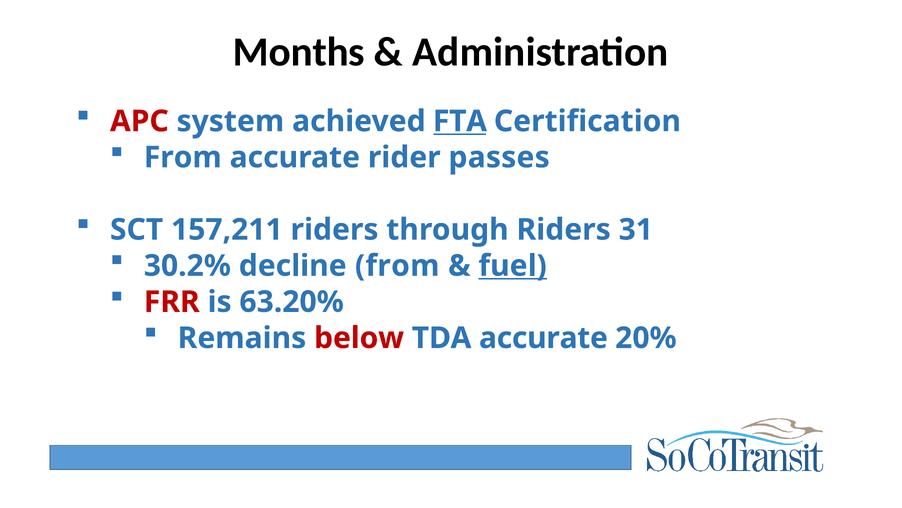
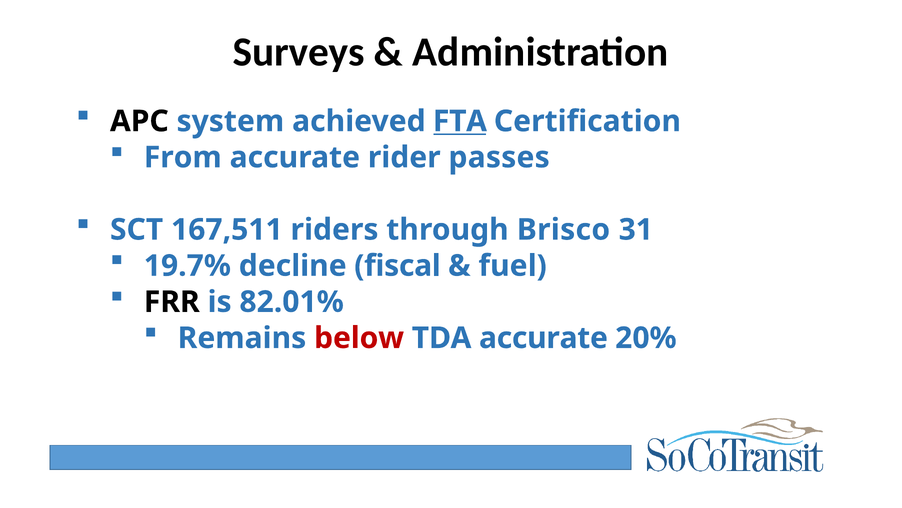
Months: Months -> Surveys (299, 52)
APC colour: red -> black (139, 121)
157,211: 157,211 -> 167,511 (227, 229)
through Riders: Riders -> Brisco (563, 229)
30.2%: 30.2% -> 19.7% (187, 265)
decline from: from -> fiscal (398, 265)
fuel underline: present -> none (513, 265)
FRR colour: red -> black (172, 302)
63.20%: 63.20% -> 82.01% (292, 302)
